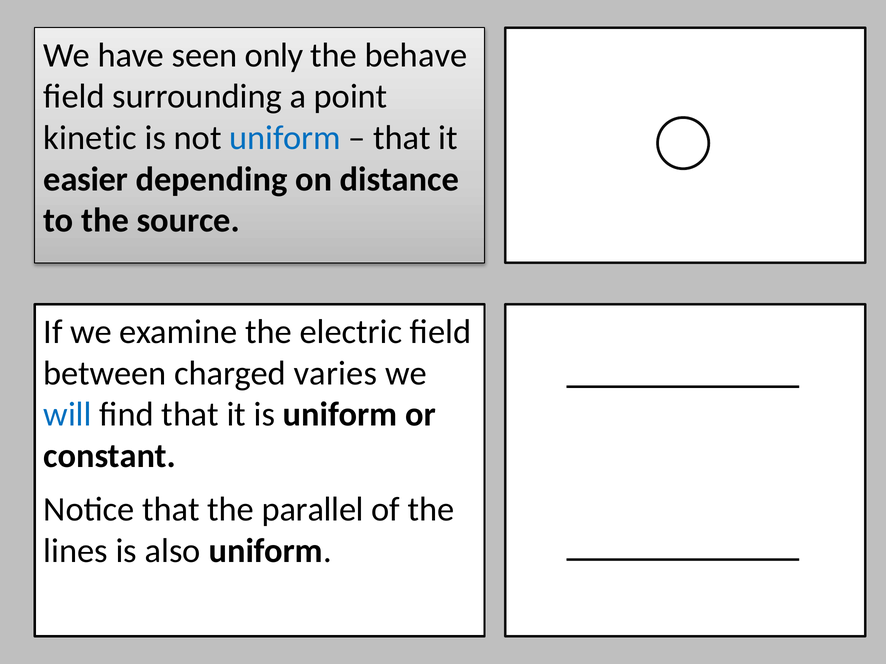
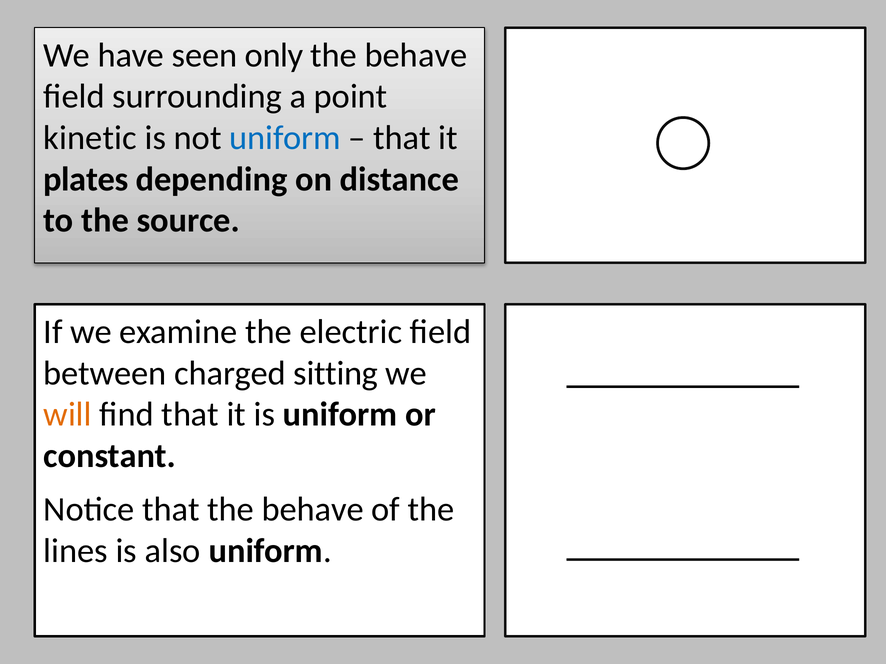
easier: easier -> plates (86, 179)
varies: varies -> sitting (336, 373)
will colour: blue -> orange (68, 415)
that the parallel: parallel -> behave (313, 510)
